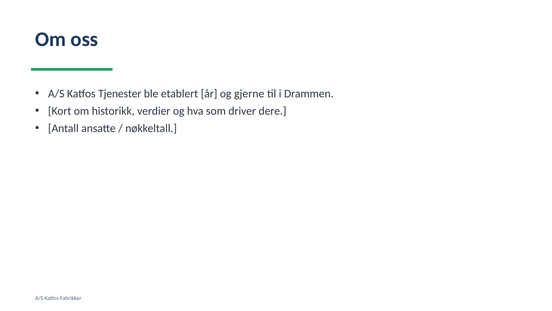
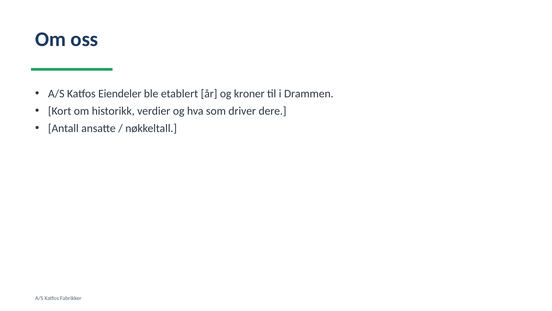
Tjenester: Tjenester -> Eiendeler (120, 93)
gjerne: gjerne -> kroner (249, 93)
